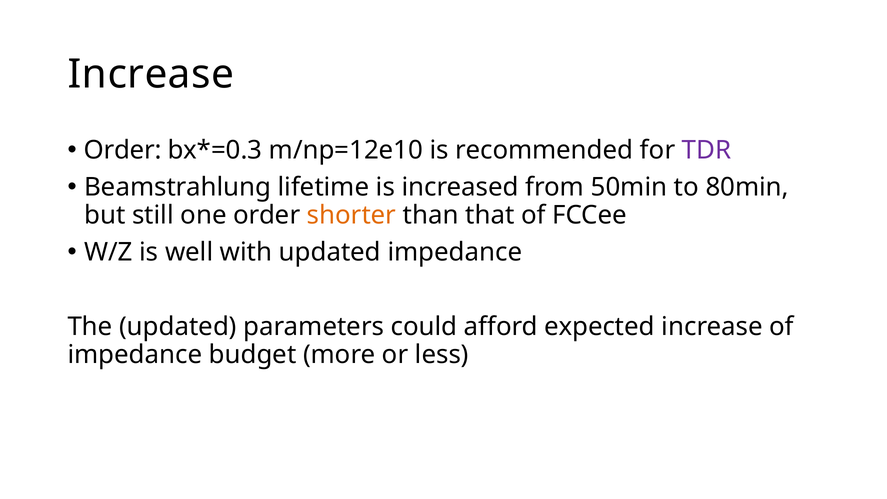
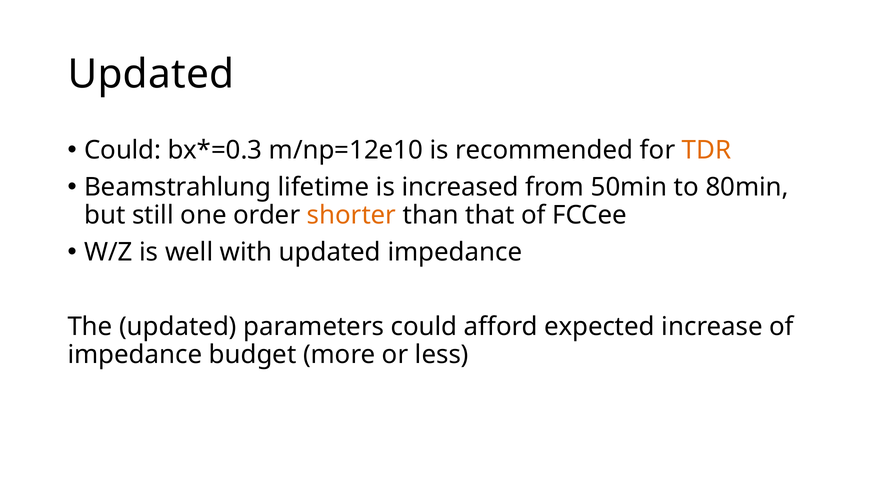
Increase: Increase -> Updated (151, 75)
Order: Order -> Could (123, 150)
TDR colour: purple -> orange (707, 150)
